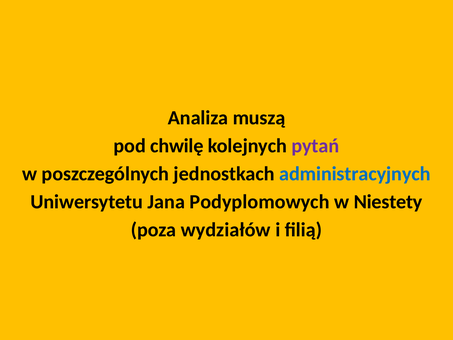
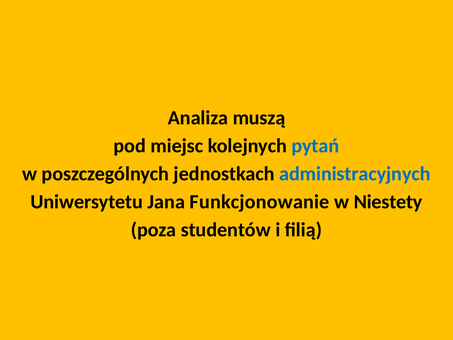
chwilę: chwilę -> miejsc (177, 146)
pytań colour: purple -> blue (315, 146)
Podyplomowych: Podyplomowych -> Funkcjonowanie (260, 202)
wydziałów: wydziałów -> studentów (226, 230)
